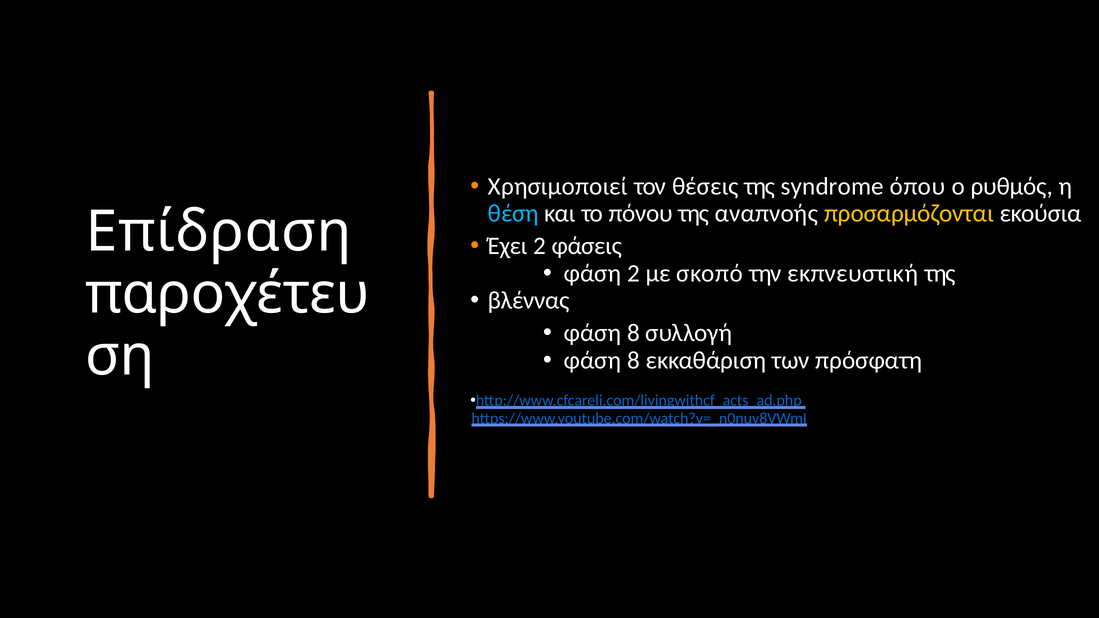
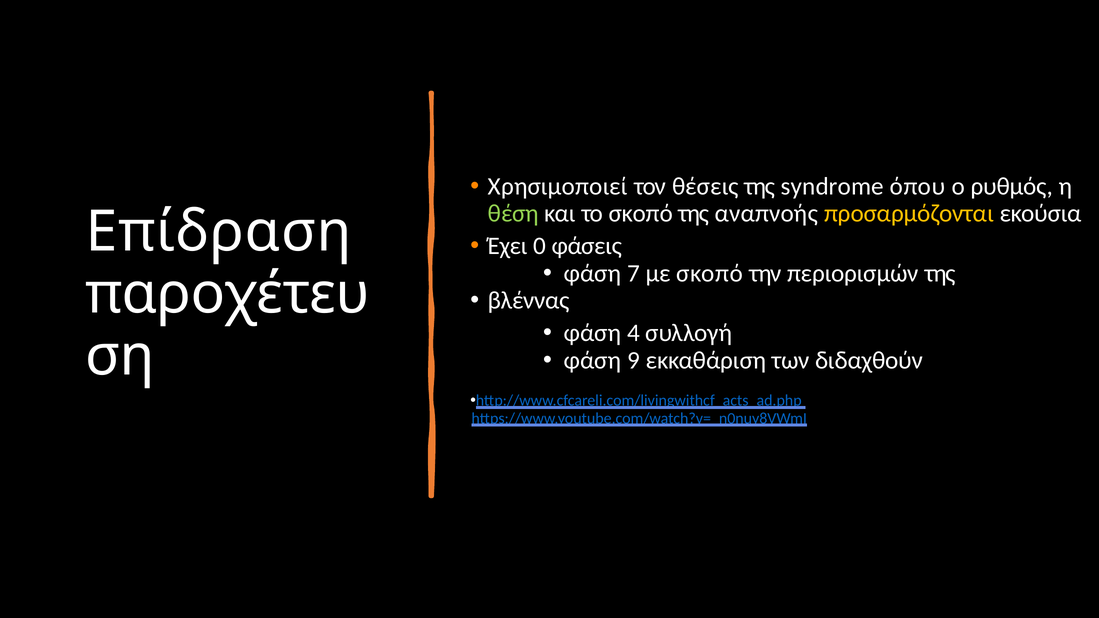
θέση colour: light blue -> light green (513, 214)
το πόνου: πόνου -> σκοπό (641, 214)
Έχει 2: 2 -> 0 (540, 246)
φάση 2: 2 -> 7 (634, 273)
εκπνευστική: εκπνευστική -> περιορισμών (853, 273)
8: 8 -> 4 (634, 333)
8: 8 -> 9 (634, 360)
πρόσφατη: πρόσφατη -> διδαχθούν (869, 360)
